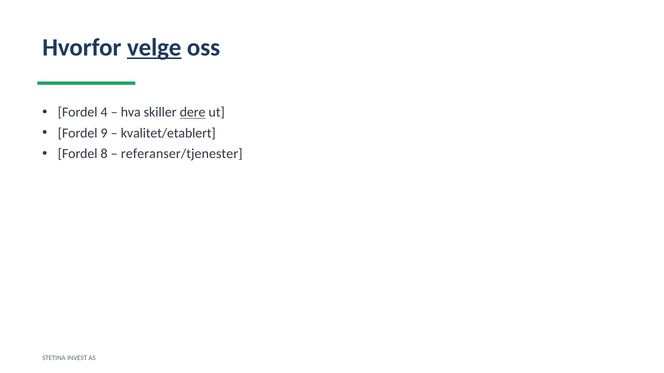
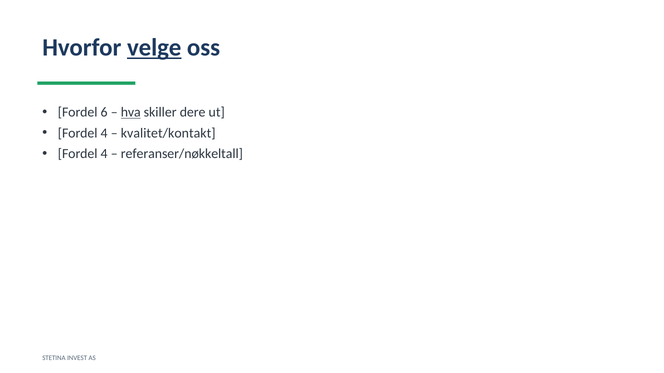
4: 4 -> 6 (104, 112)
hva underline: none -> present (131, 112)
dere underline: present -> none (193, 112)
9: 9 -> 4 (104, 133)
kvalitet/etablert: kvalitet/etablert -> kvalitet/kontakt (168, 133)
8: 8 -> 4 (104, 154)
referanser/tjenester: referanser/tjenester -> referanser/nøkkeltall (182, 154)
